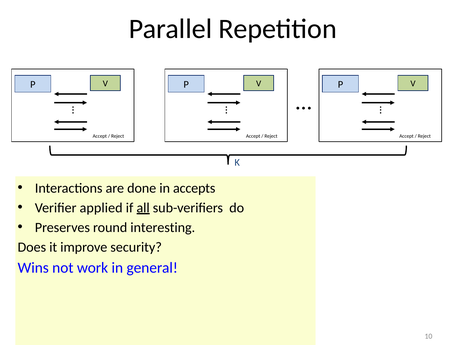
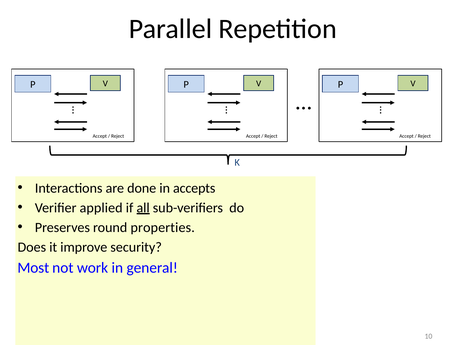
interesting: interesting -> properties (163, 227)
Wins: Wins -> Most (33, 268)
